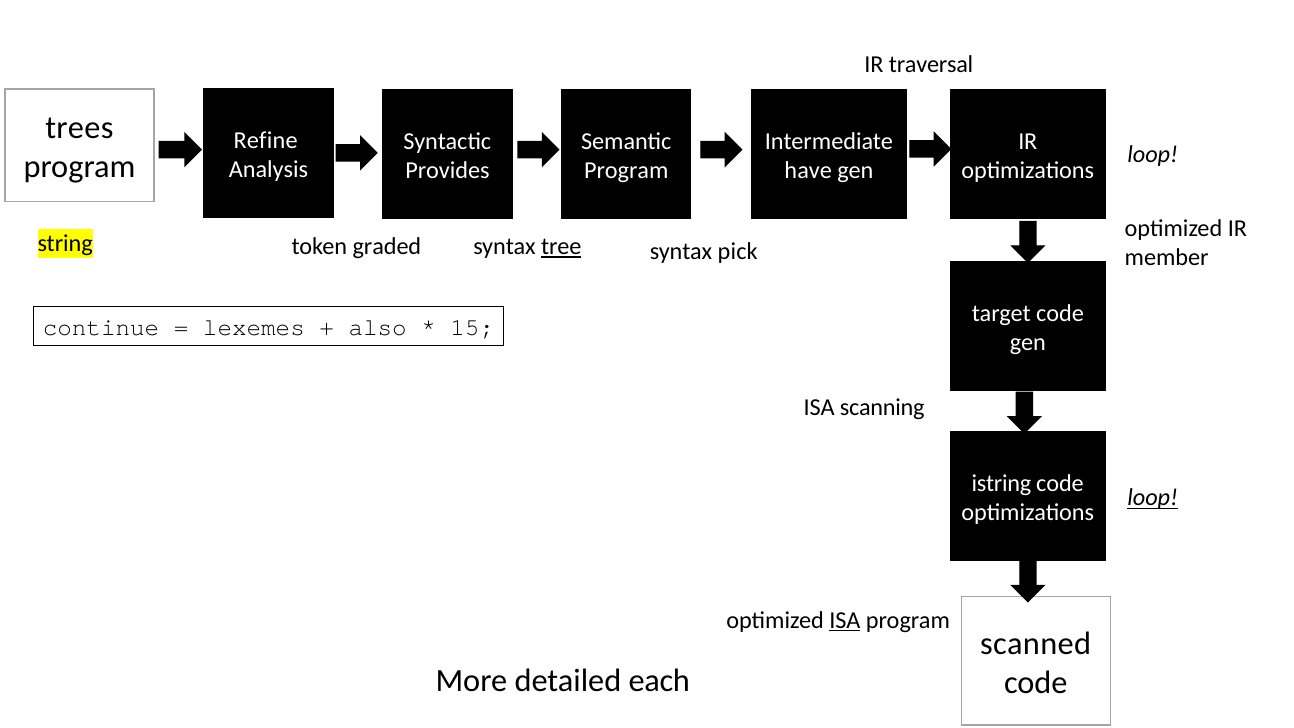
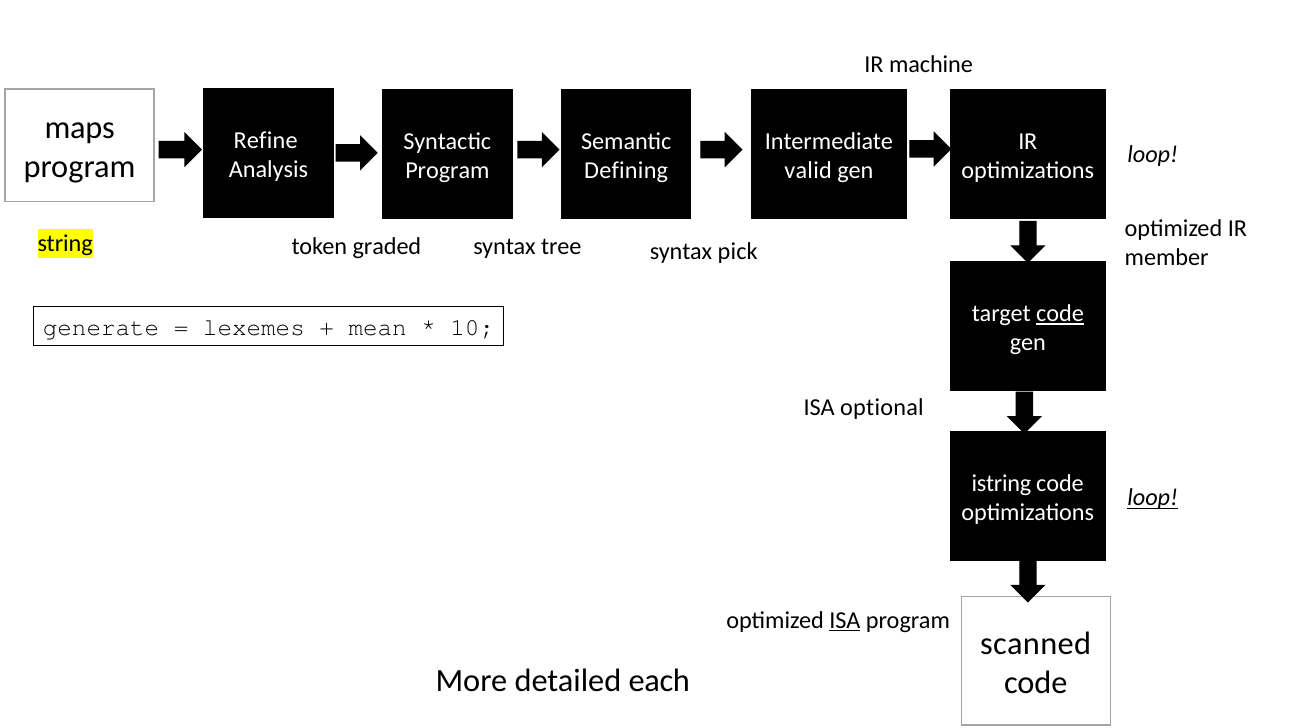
traversal: traversal -> machine (931, 64)
trees: trees -> maps (80, 128)
Provides: Provides -> Program (447, 170)
Program: Program -> Defining (626, 170)
have: have -> valid (808, 170)
tree underline: present -> none (561, 246)
code underline: none -> present (1060, 313)
continue: continue -> generate (101, 328)
also: also -> mean (378, 328)
15: 15 -> 10 (472, 328)
scanning: scanning -> optional (882, 407)
